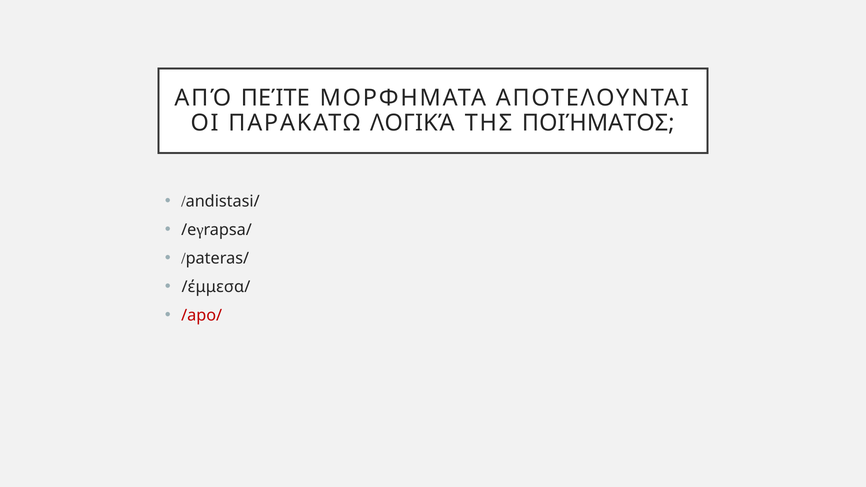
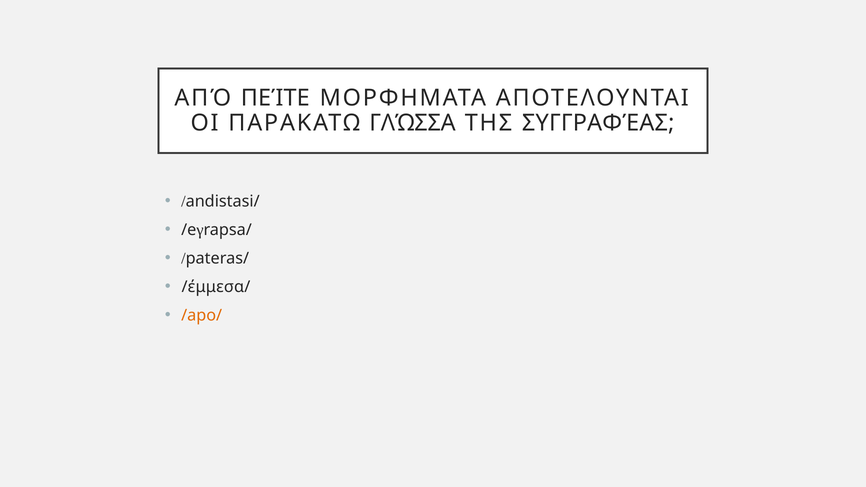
ΛΟΓΙΚΆ: ΛΟΓΙΚΆ -> ΓΛΏΣΣΑ (413, 123)
ΠΟΙΉΜΑΤΟΣ: ΠΟΙΉΜΑΤΟΣ -> ΣΥΓΓΡΑΦΈΑΣ (598, 123)
/apo/ colour: red -> orange (202, 316)
